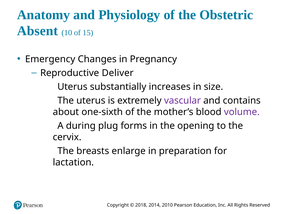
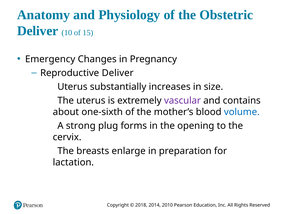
Absent: Absent -> Deliver (38, 31)
volume colour: purple -> blue (242, 112)
during: during -> strong (81, 126)
